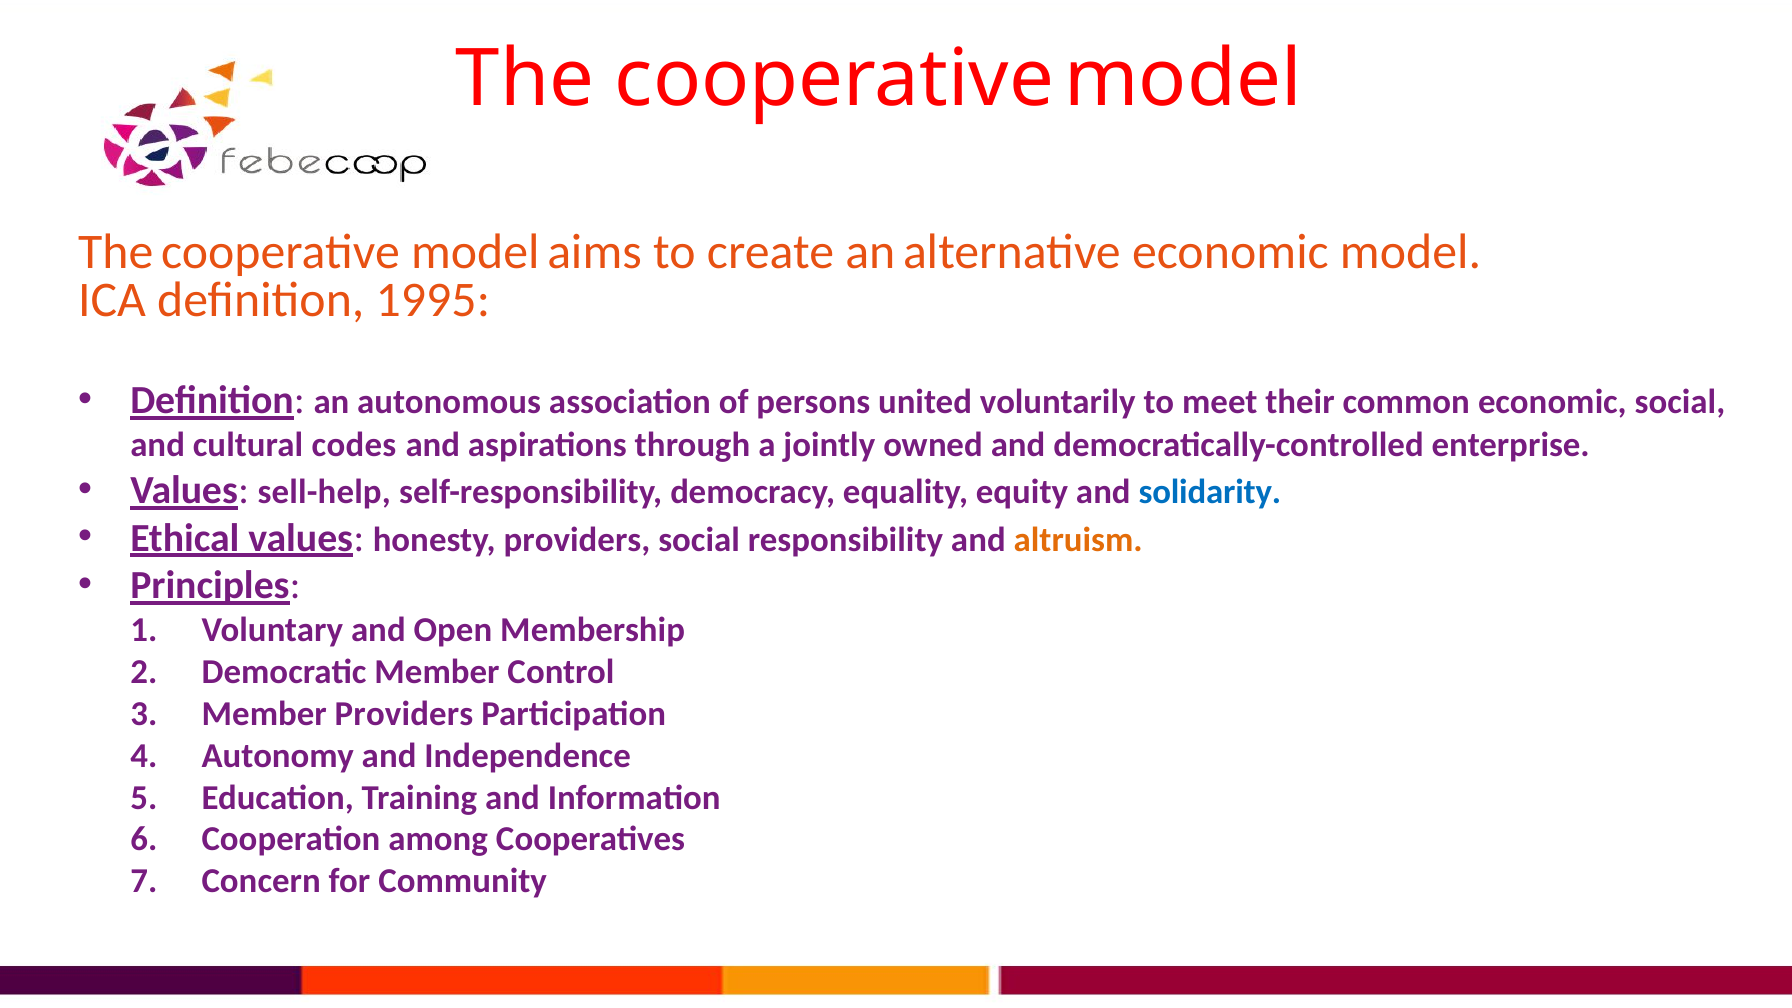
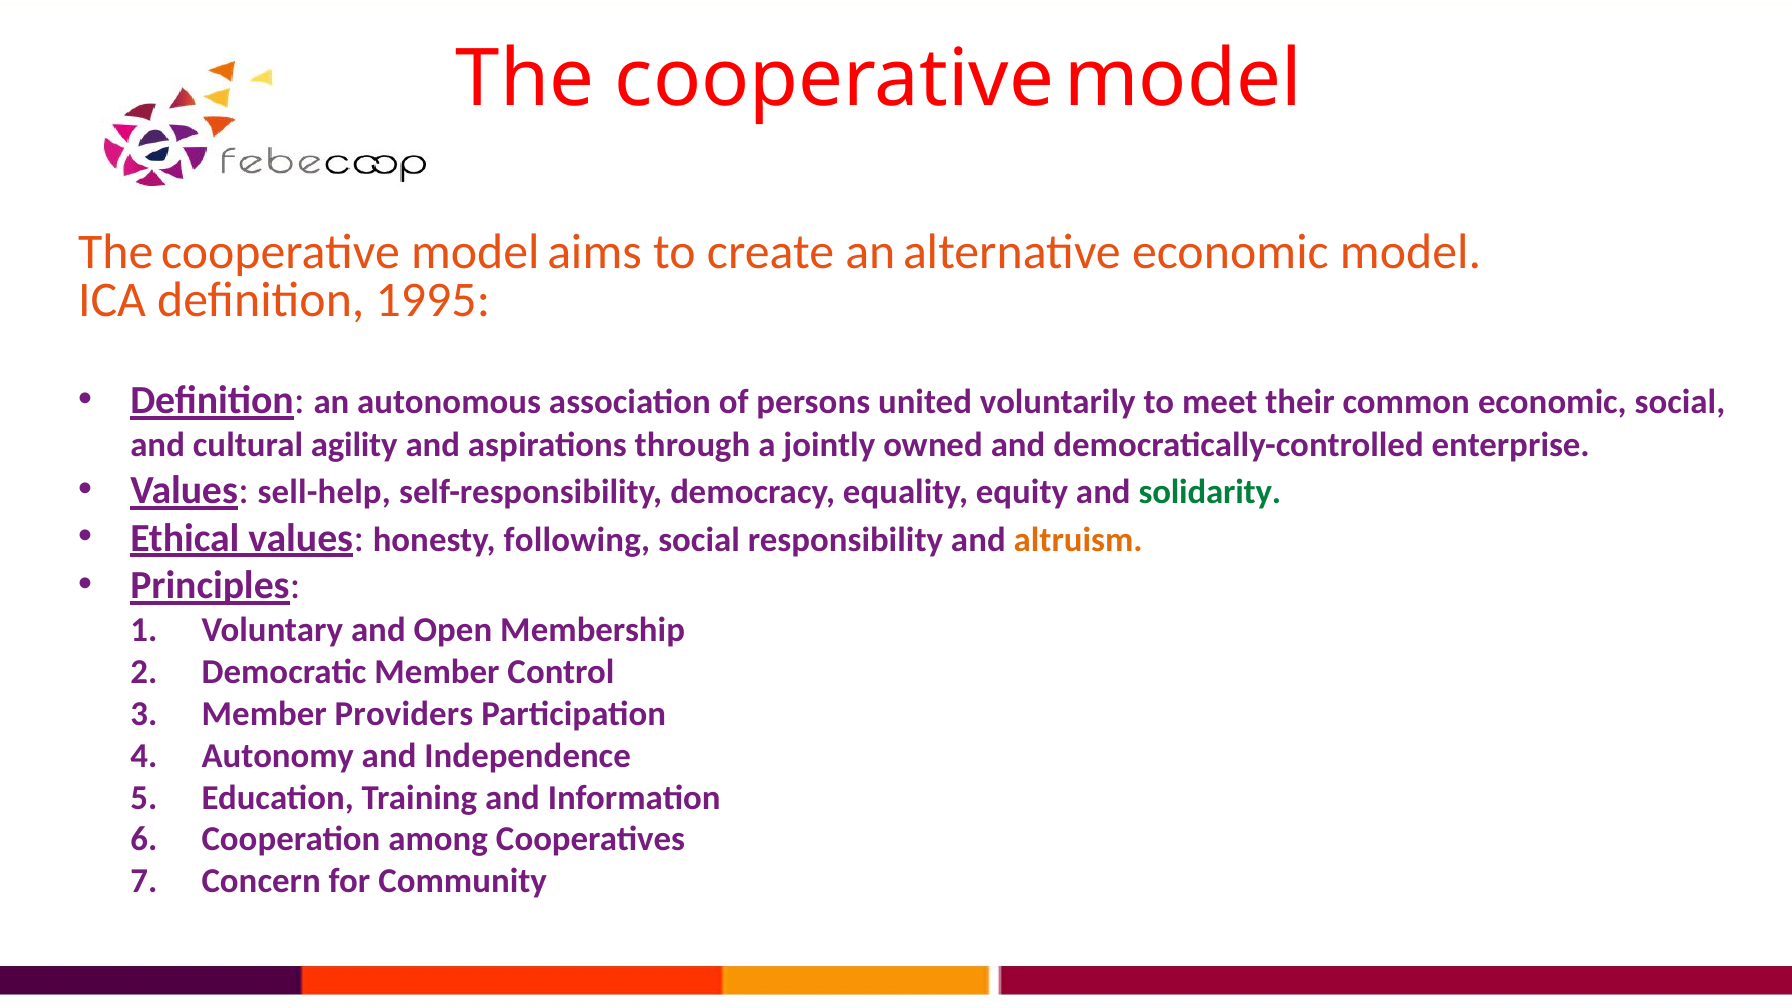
codes: codes -> agility (354, 445)
solidarity colour: blue -> green (1210, 492)
honesty providers: providers -> following (577, 540)
